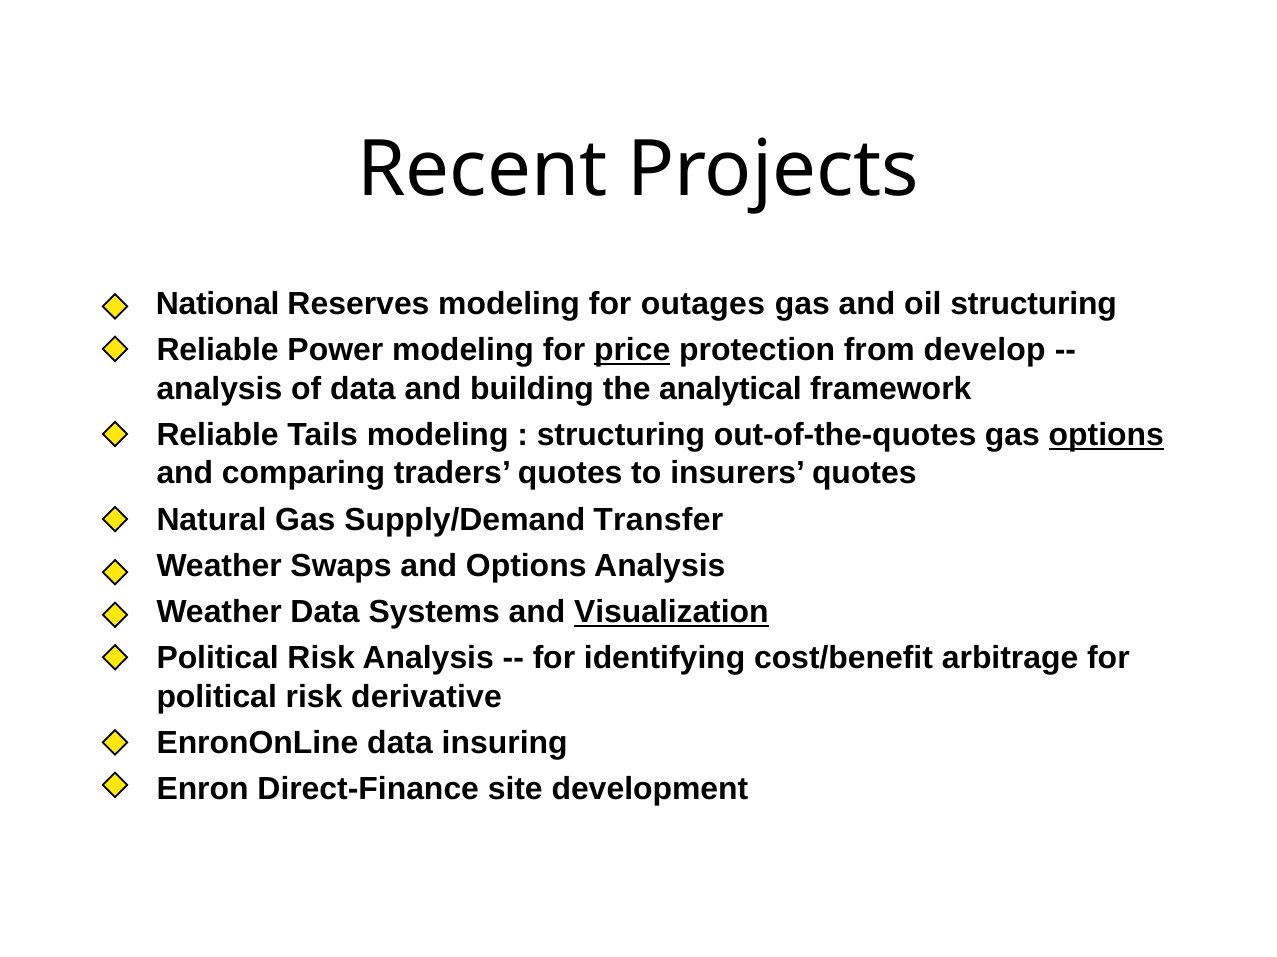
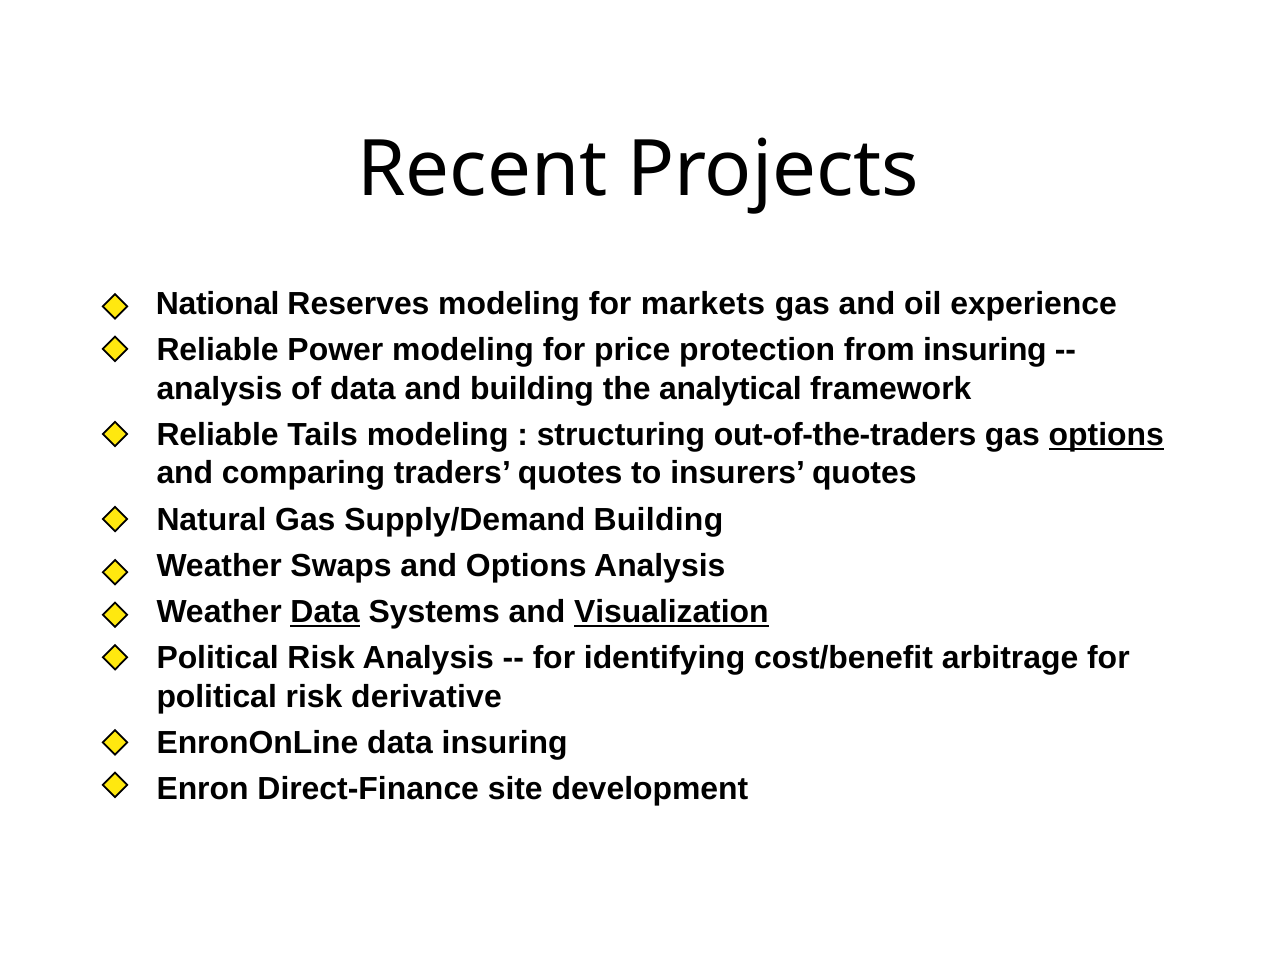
outages: outages -> markets (703, 304)
oil structuring: structuring -> experience (1034, 304)
price underline: present -> none (632, 351)
from develop: develop -> insuring (985, 351)
out-of-the-quotes: out-of-the-quotes -> out-of-the-traders (845, 435)
Supply/Demand Transfer: Transfer -> Building (658, 520)
Data underline: none -> present (325, 613)
